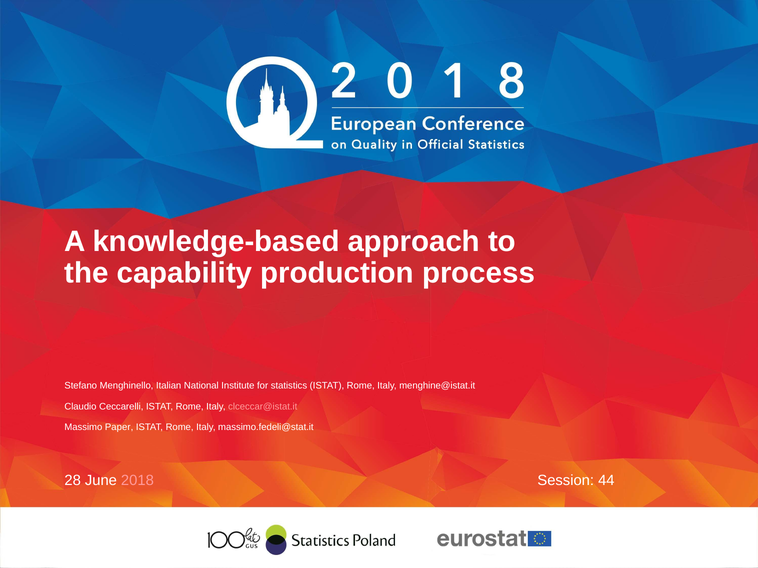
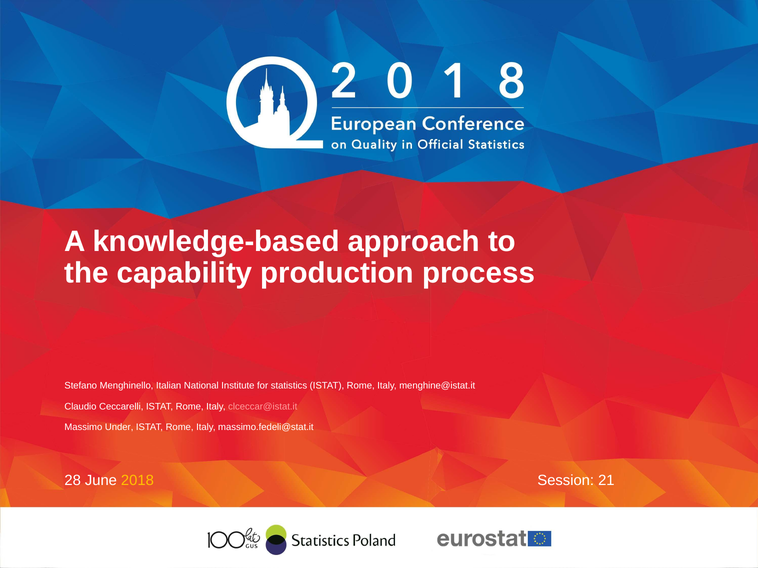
Paper: Paper -> Under (119, 428)
2018 colour: pink -> yellow (137, 481)
44: 44 -> 21 (606, 481)
